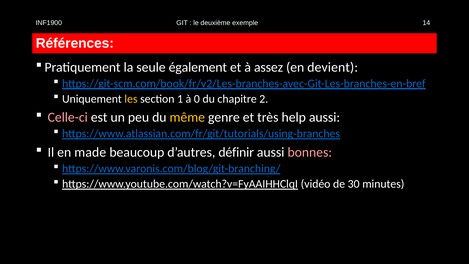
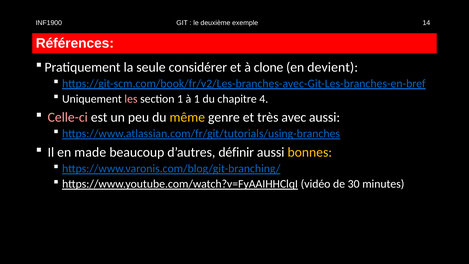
également: également -> considérer (198, 67)
assez: assez -> clone (269, 67)
les colour: yellow -> pink (131, 99)
à 0: 0 -> 1 (197, 99)
2: 2 -> 4 (264, 99)
help: help -> avec (294, 117)
bonnes colour: pink -> yellow (310, 152)
